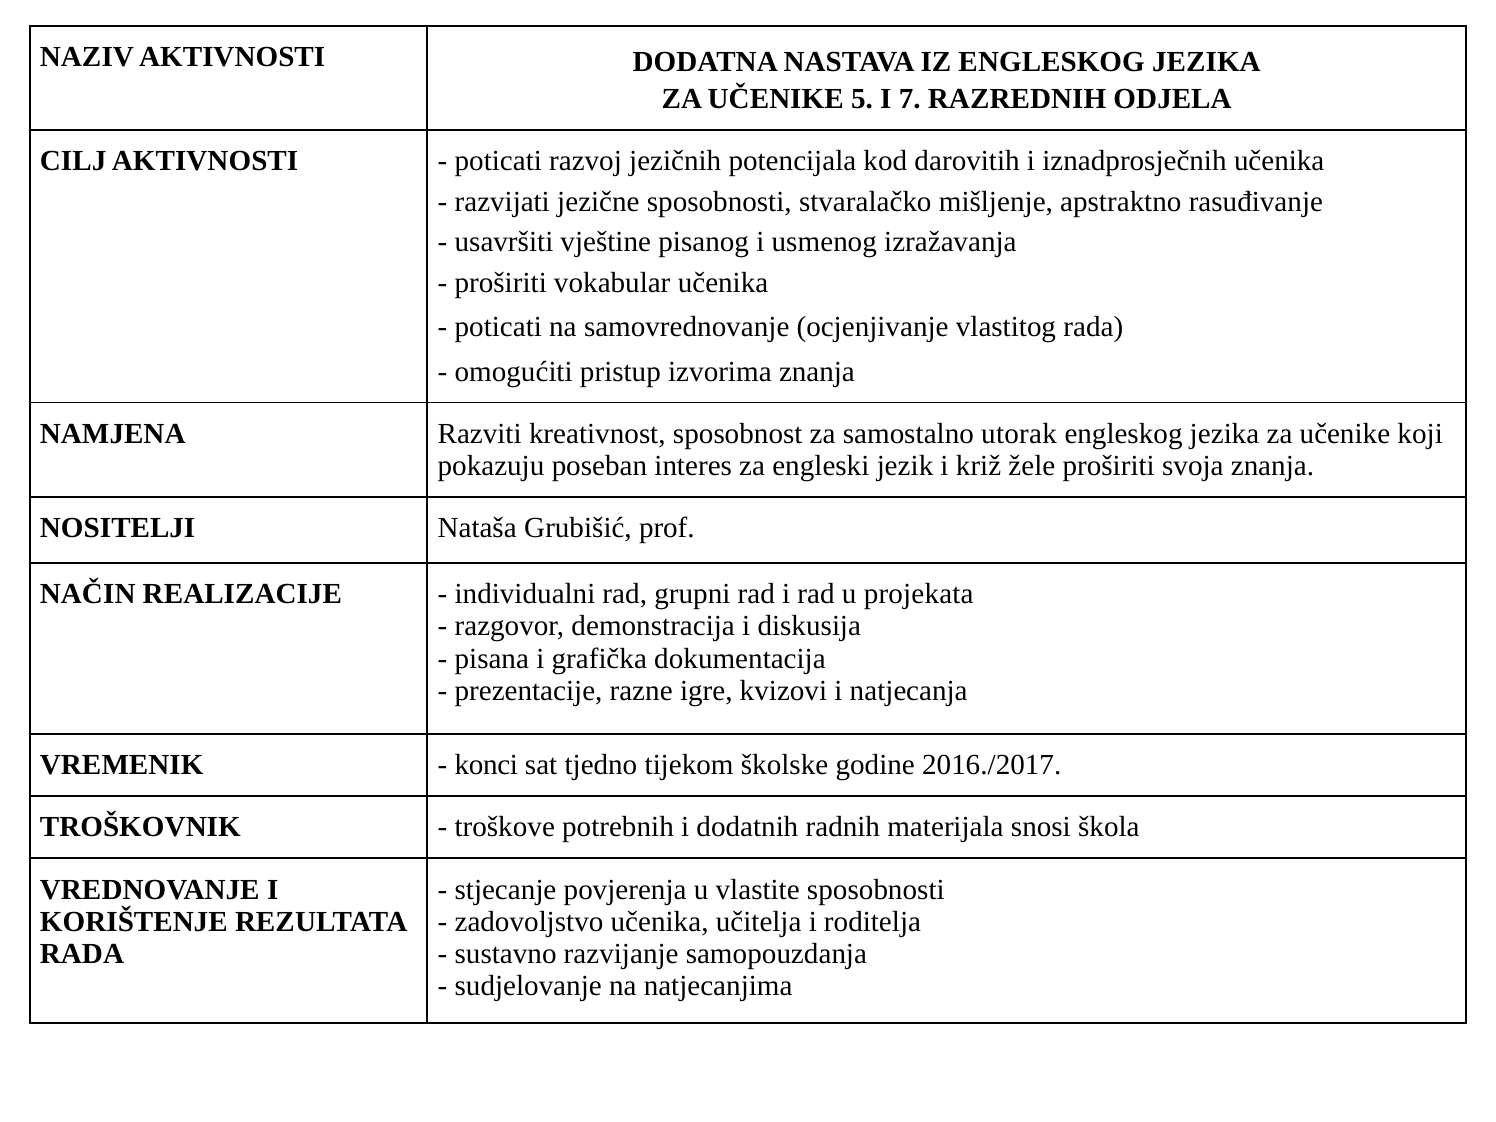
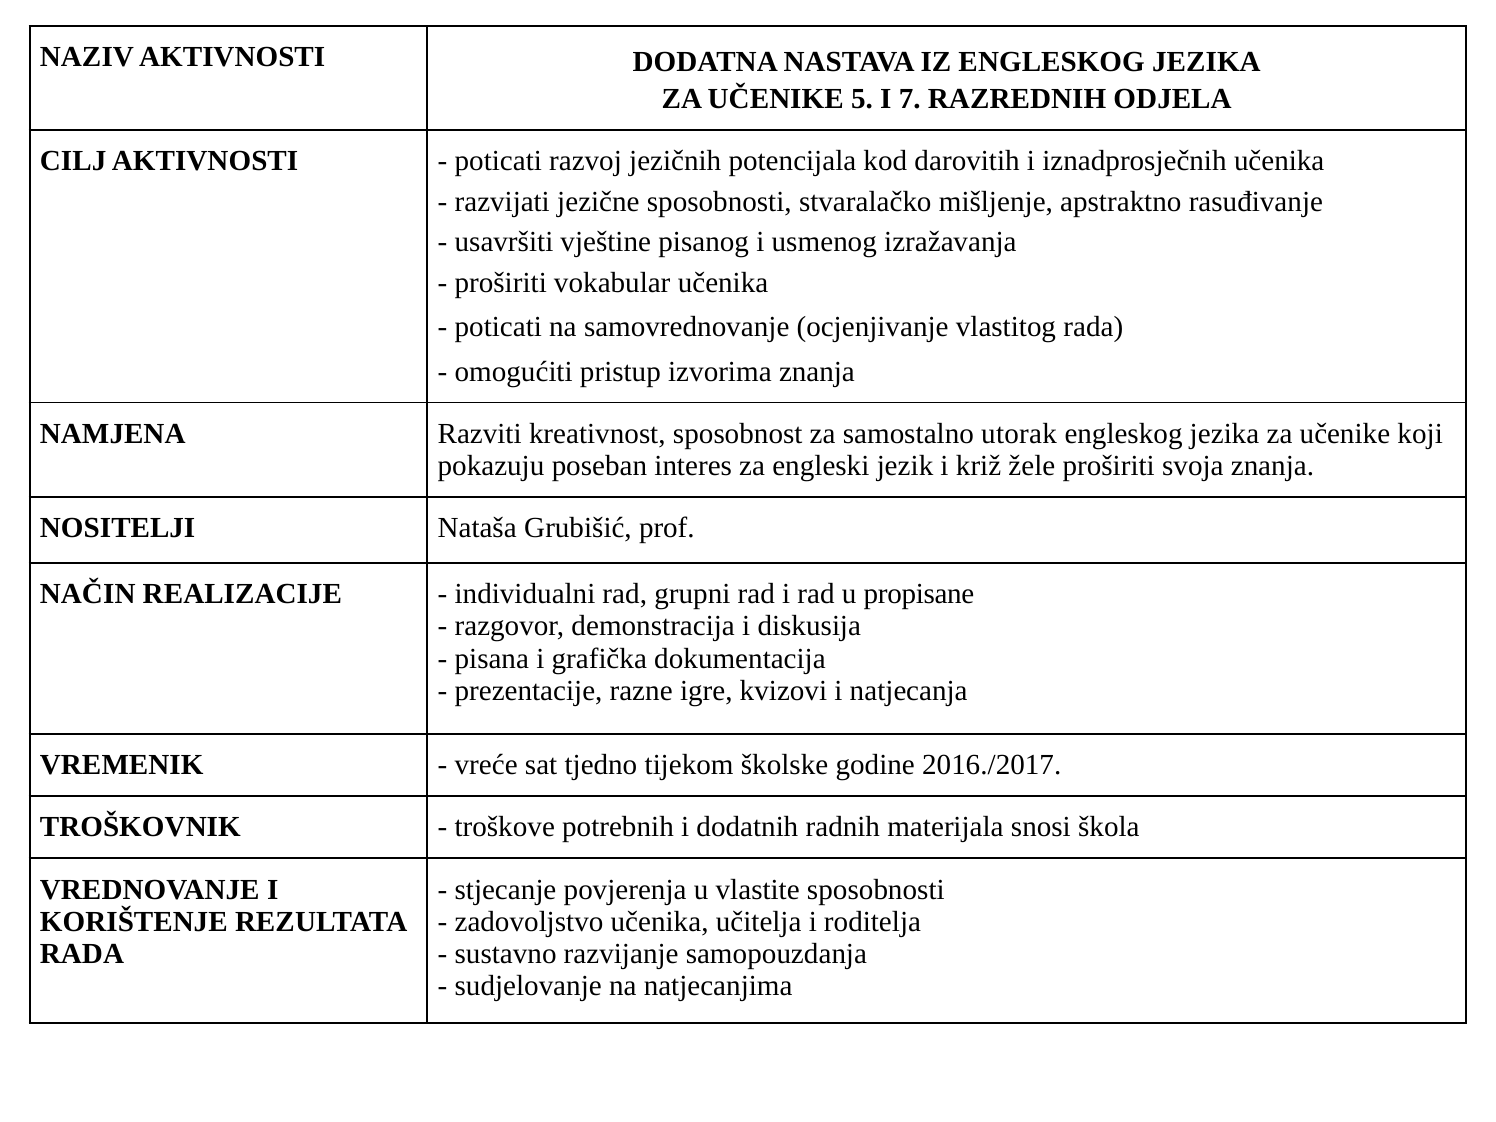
projekata: projekata -> propisane (919, 594)
konci: konci -> vreće (486, 765)
